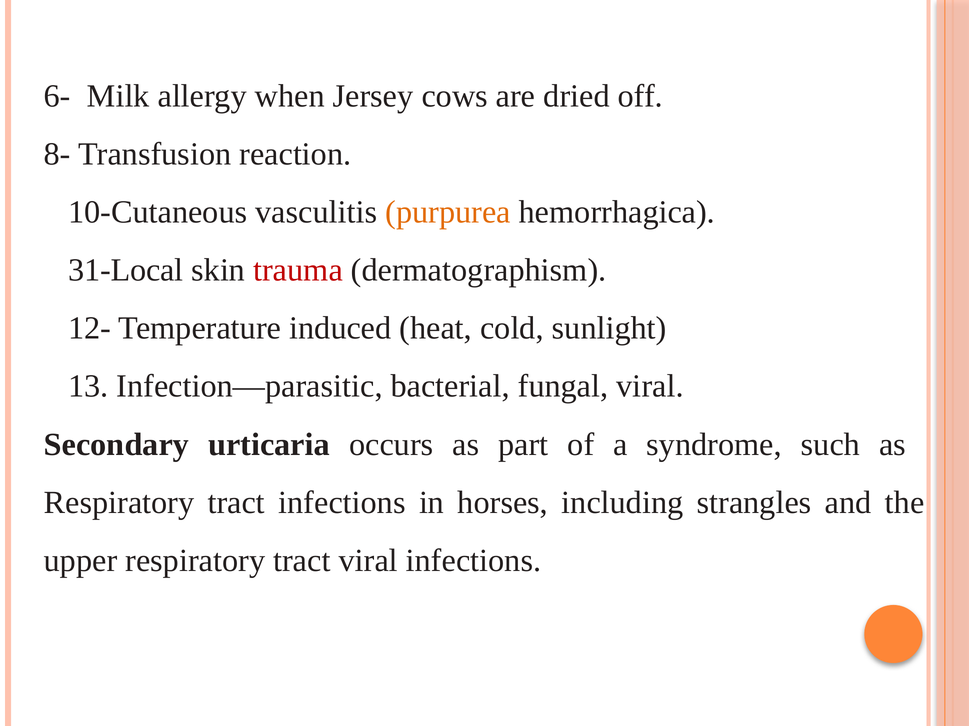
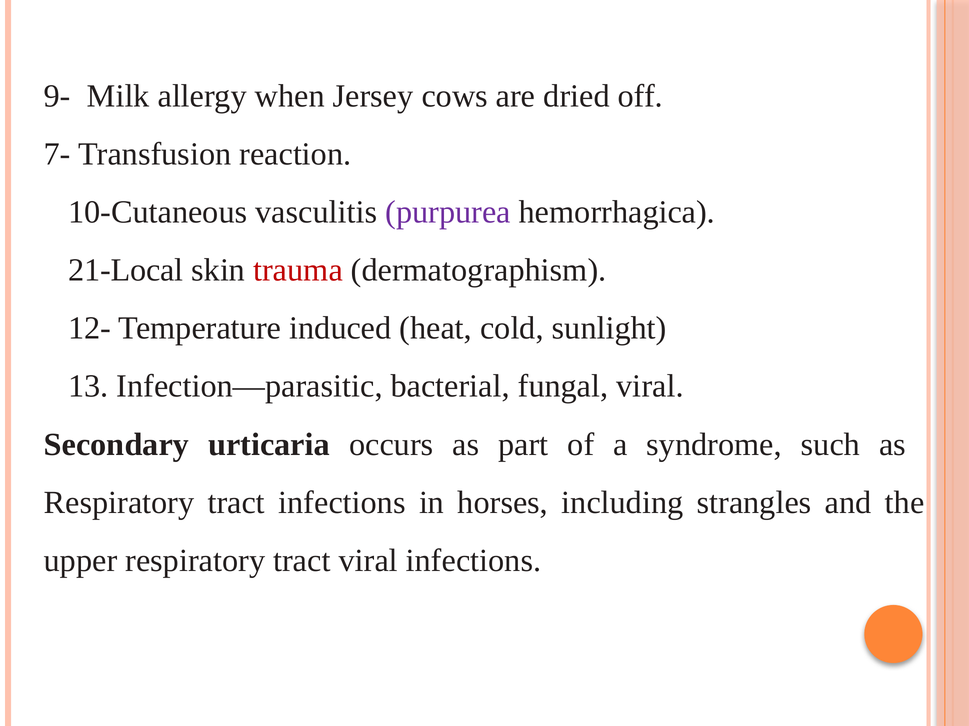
6-: 6- -> 9- (57, 96)
8-: 8- -> 7- (57, 154)
purpurea colour: orange -> purple (448, 212)
31-Local: 31-Local -> 21-Local (126, 270)
